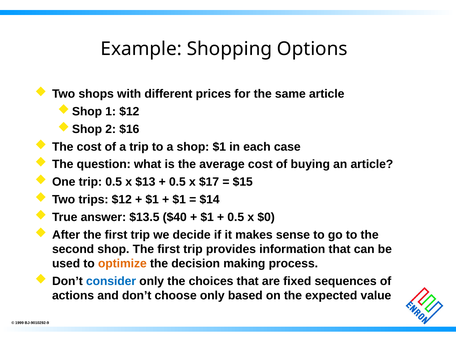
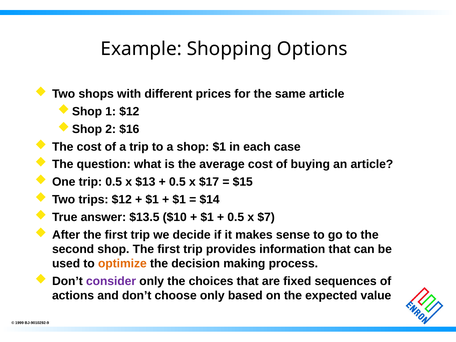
$40: $40 -> $10 (175, 217)
$0: $0 -> $7 (266, 217)
consider colour: blue -> purple (111, 281)
